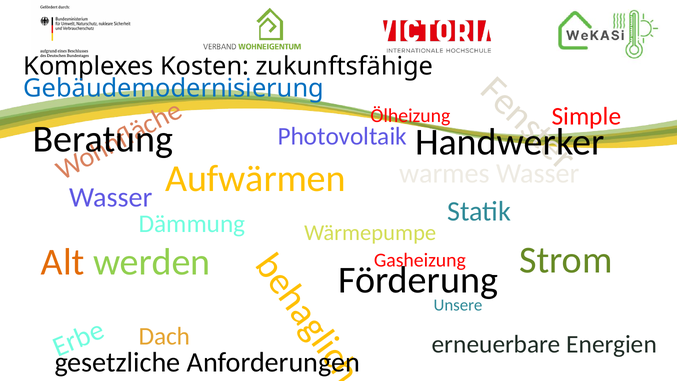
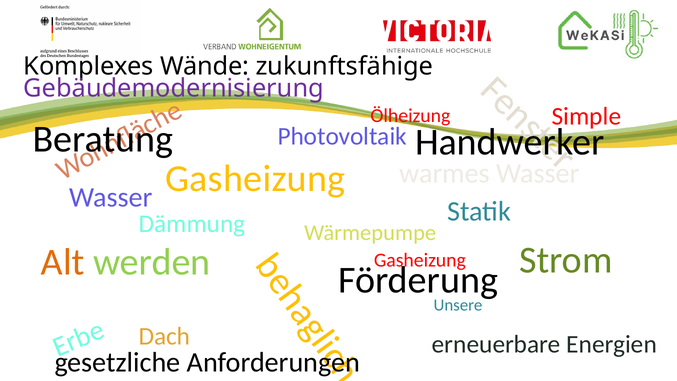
Kosten: Kosten -> Wände (205, 66)
Gebäudemodernisierung colour: blue -> purple (174, 88)
Aufwärmen: Aufwärmen -> Gasheizung (255, 178)
